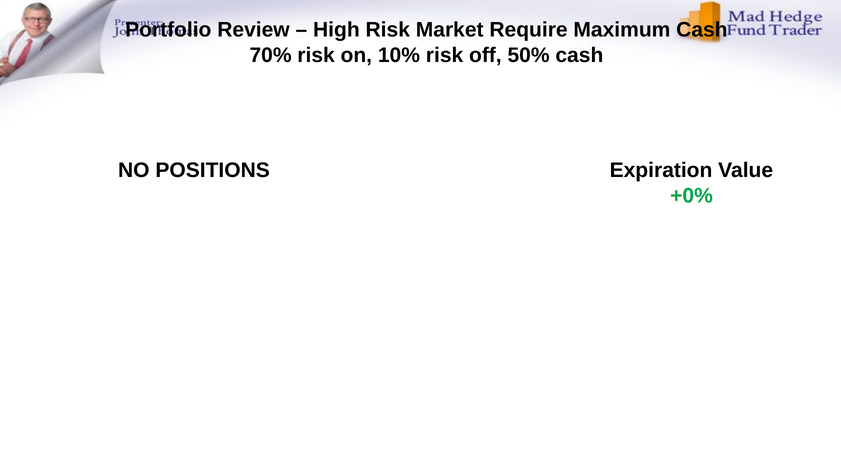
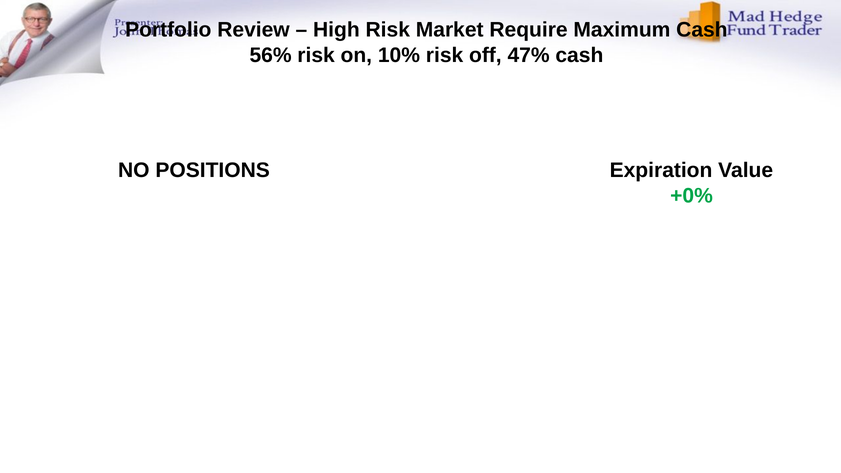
70%: 70% -> 56% (271, 55)
50%: 50% -> 47% (529, 55)
